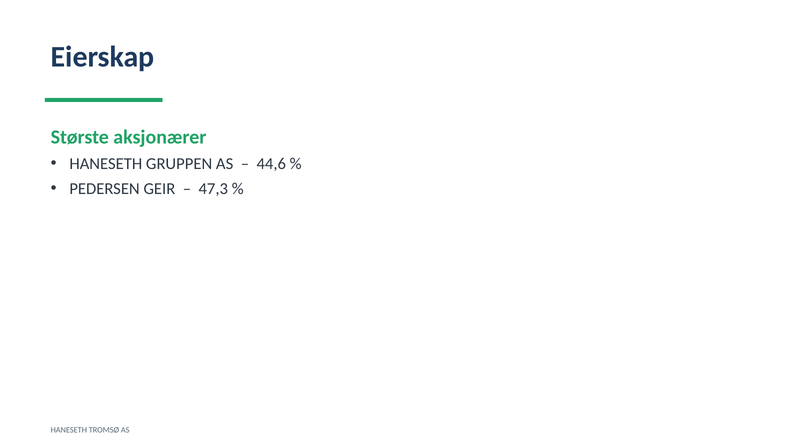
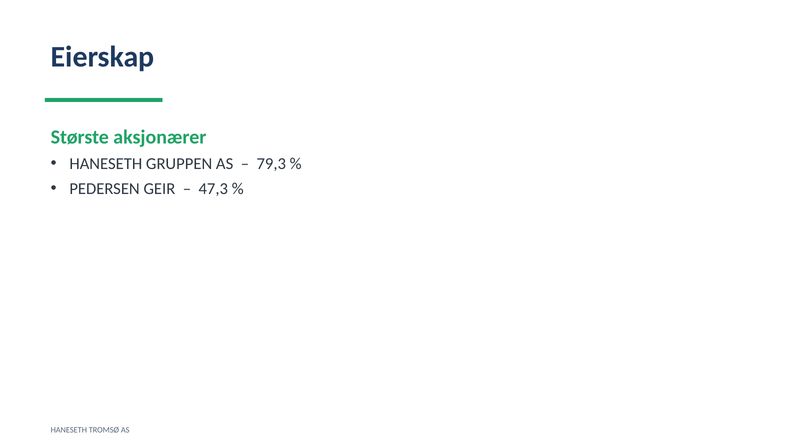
44,6: 44,6 -> 79,3 (271, 164)
